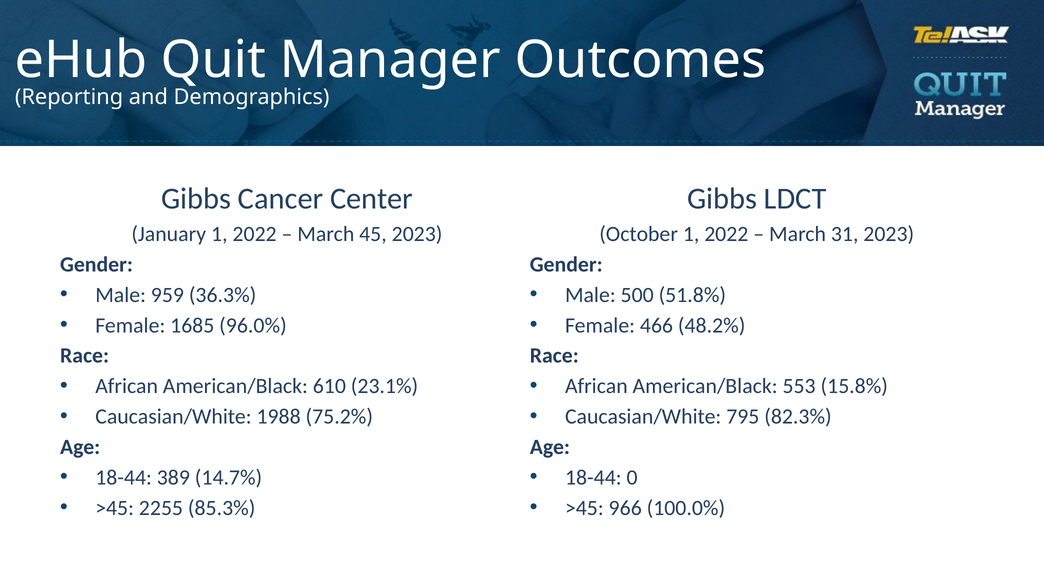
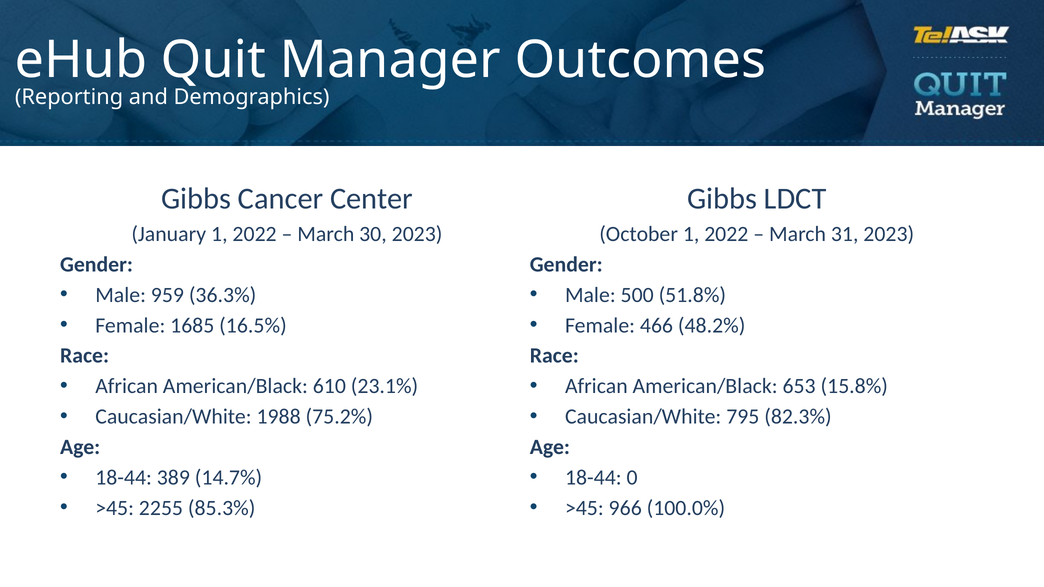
45: 45 -> 30 (373, 234)
96.0%: 96.0% -> 16.5% (253, 326)
553: 553 -> 653 (799, 386)
